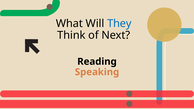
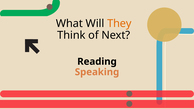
They colour: blue -> orange (119, 23)
